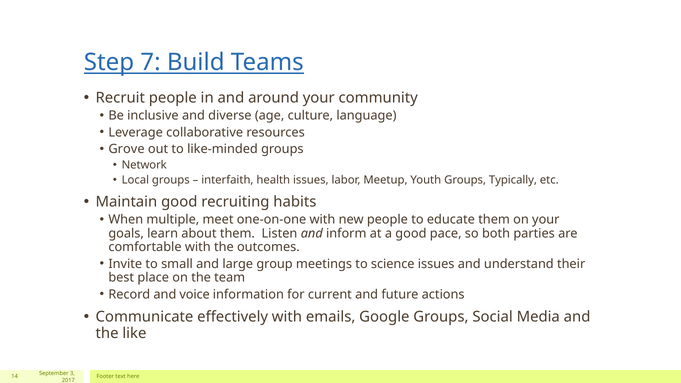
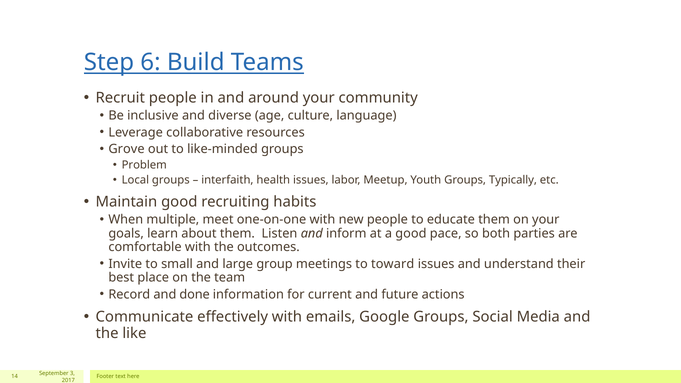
7: 7 -> 6 (150, 62)
Network: Network -> Problem (144, 165)
science: science -> toward (393, 264)
voice: voice -> done (195, 294)
